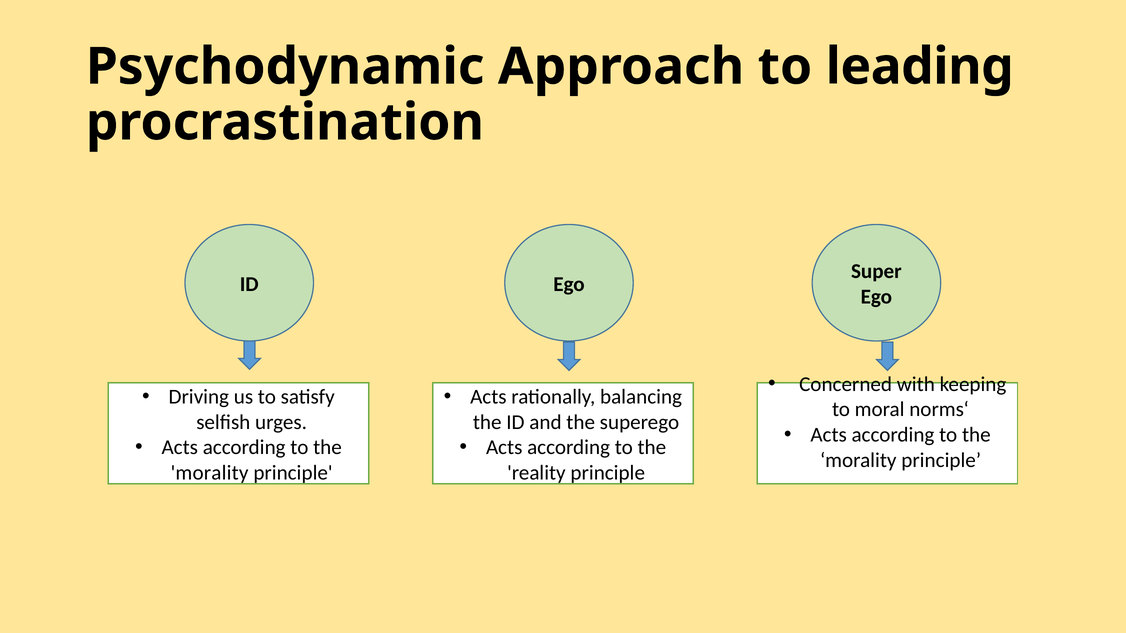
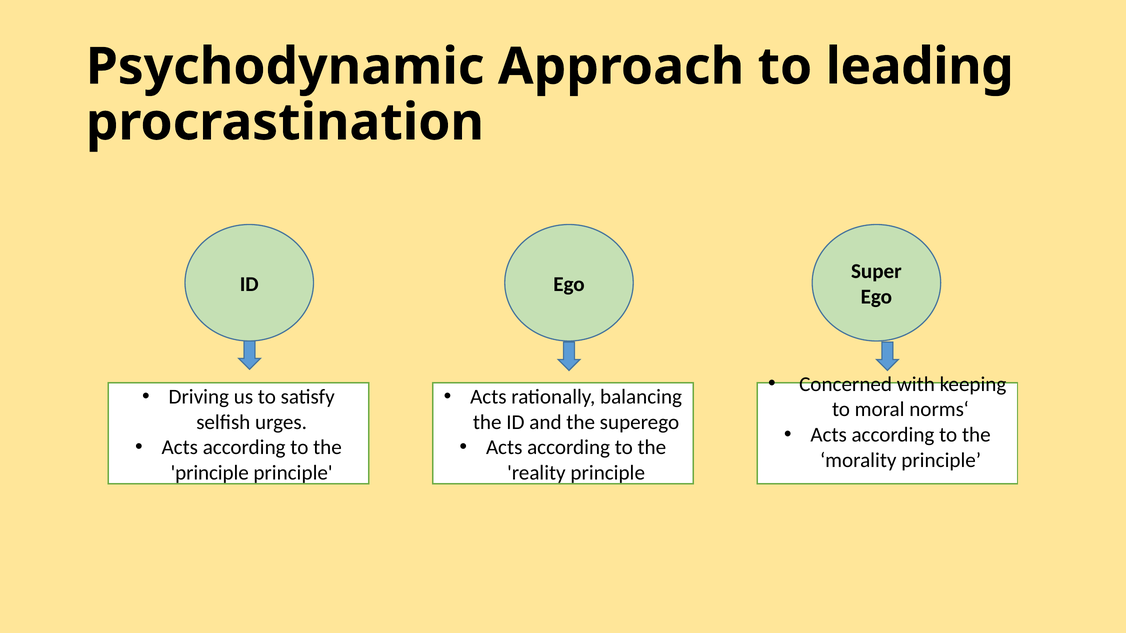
morality: morality -> principle (210, 473)
